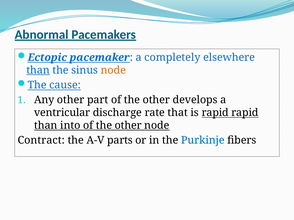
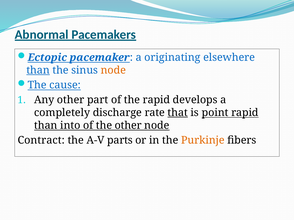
completely: completely -> originating (172, 58)
part of the other: other -> rapid (156, 100)
ventricular: ventricular -> completely (62, 113)
that underline: none -> present (178, 113)
is rapid: rapid -> point (215, 113)
Purkinje colour: blue -> orange (203, 141)
